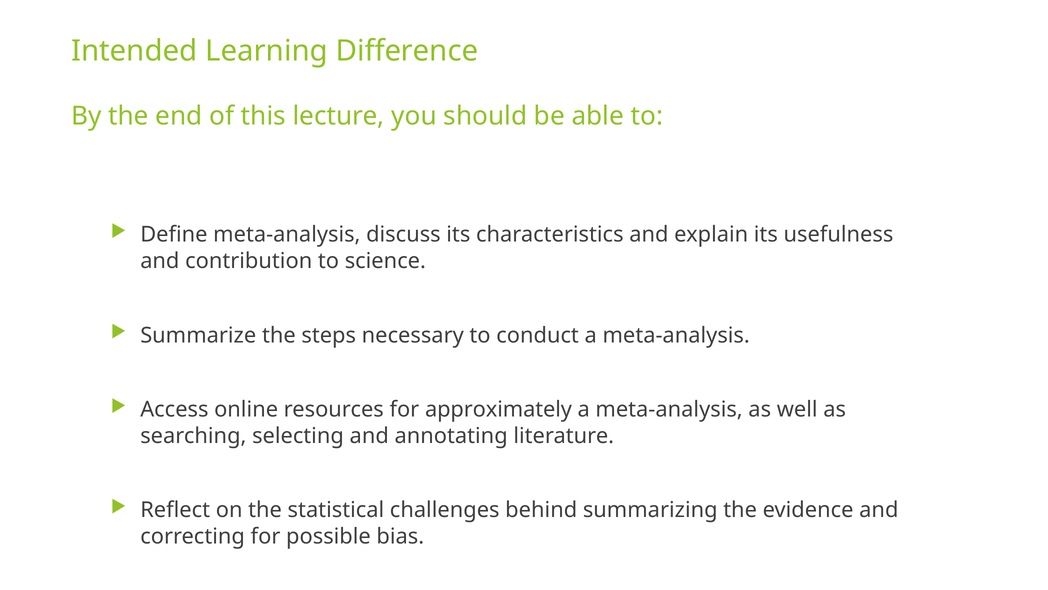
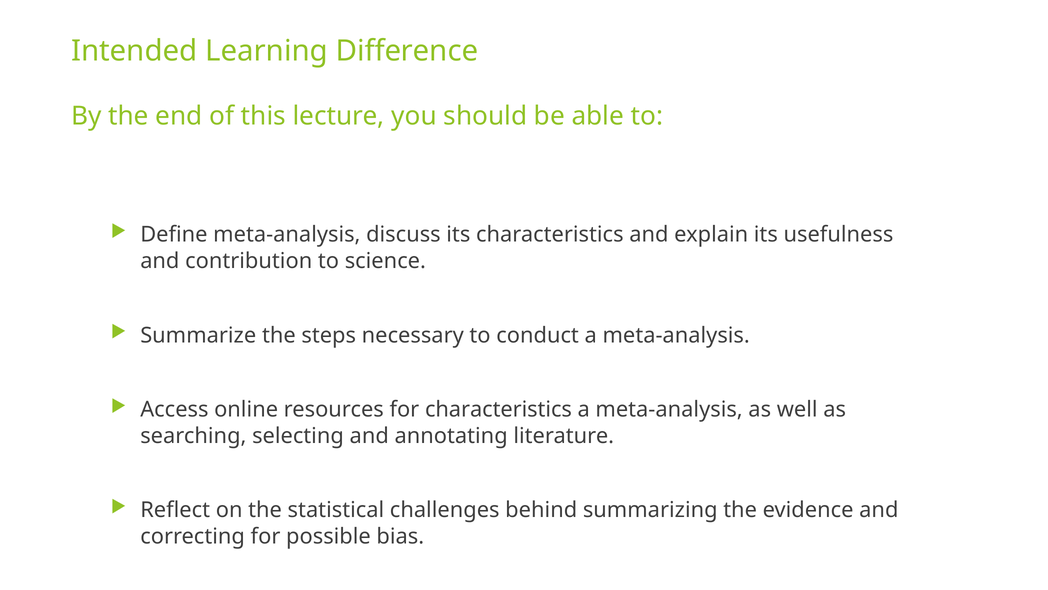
for approximately: approximately -> characteristics (498, 409)
